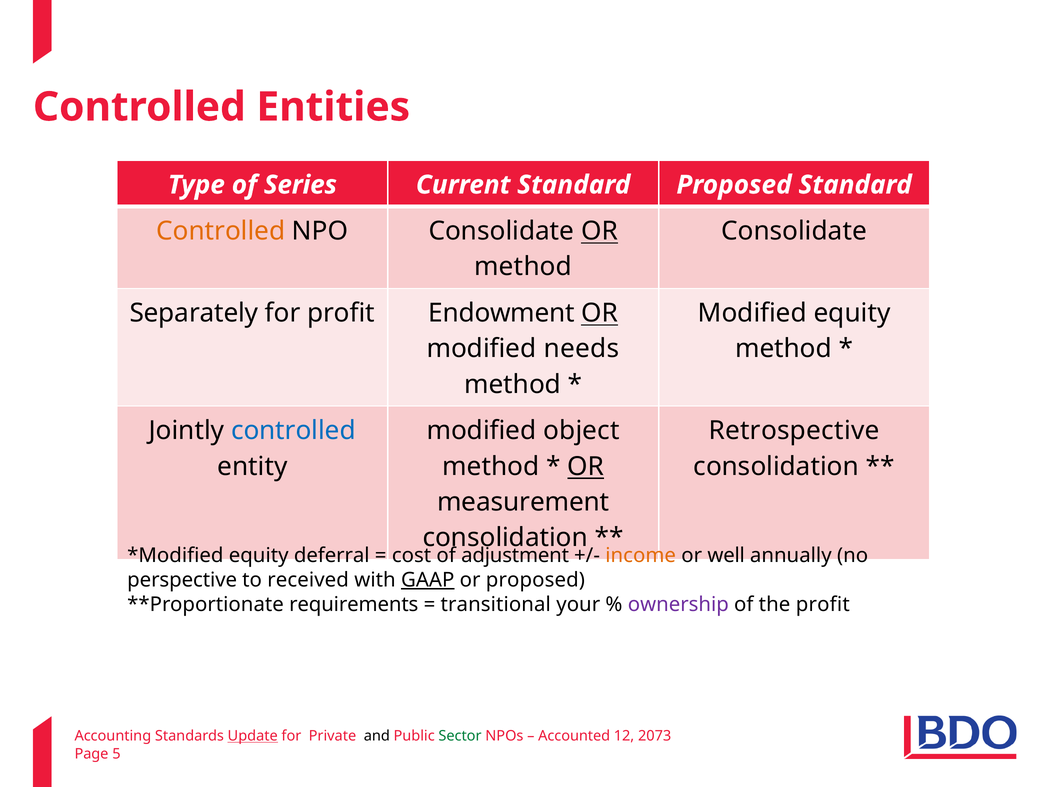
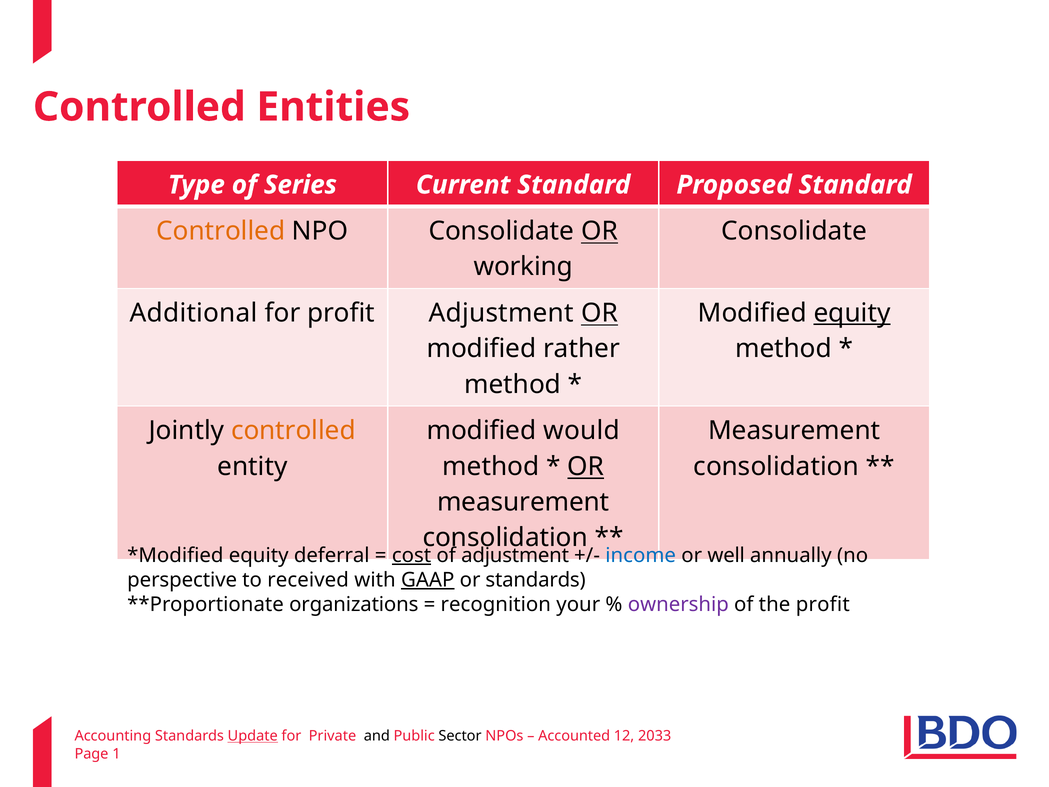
method: method -> working (523, 267)
Separately: Separately -> Additional (194, 313)
profit Endowment: Endowment -> Adjustment (501, 313)
equity underline: none -> present (852, 313)
needs: needs -> rather (582, 349)
controlled colour: blue -> orange (293, 431)
object: object -> would (581, 431)
Retrospective: Retrospective -> Measurement (794, 431)
cost underline: none -> present (412, 555)
income colour: orange -> blue (641, 555)
or proposed: proposed -> standards (536, 580)
requirements: requirements -> organizations (354, 604)
transitional: transitional -> recognition (496, 604)
Sector colour: green -> black (460, 736)
2073: 2073 -> 2033 (655, 736)
5: 5 -> 1 (116, 754)
